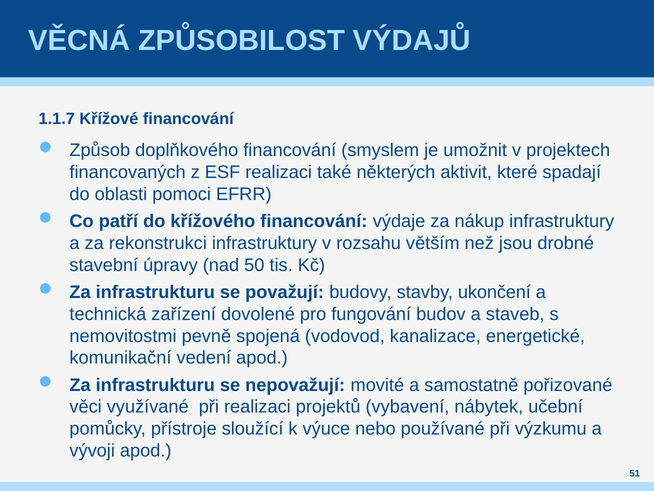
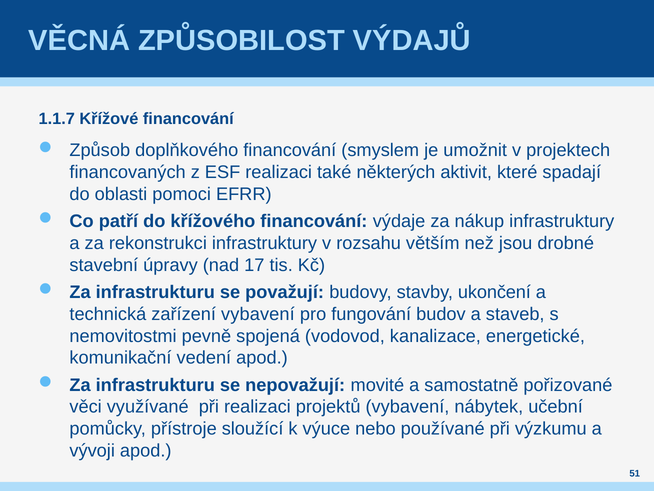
50: 50 -> 17 (254, 265)
zařízení dovolené: dovolené -> vybavení (258, 314)
